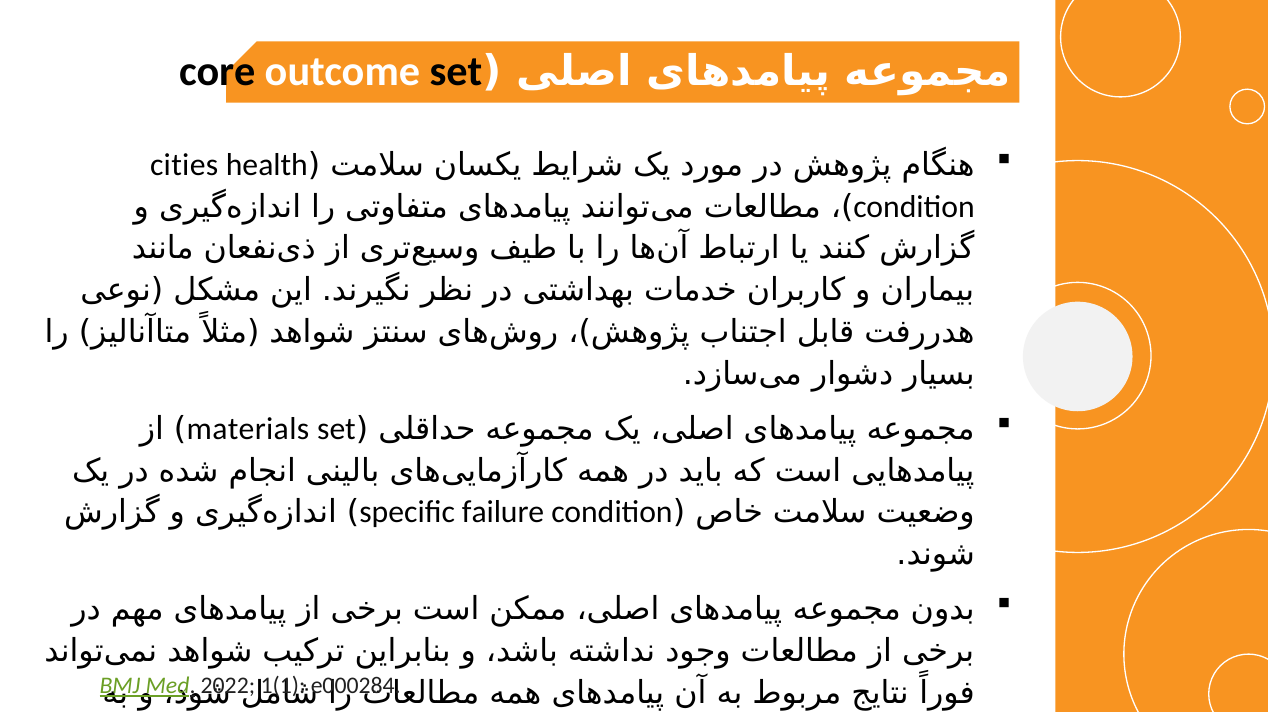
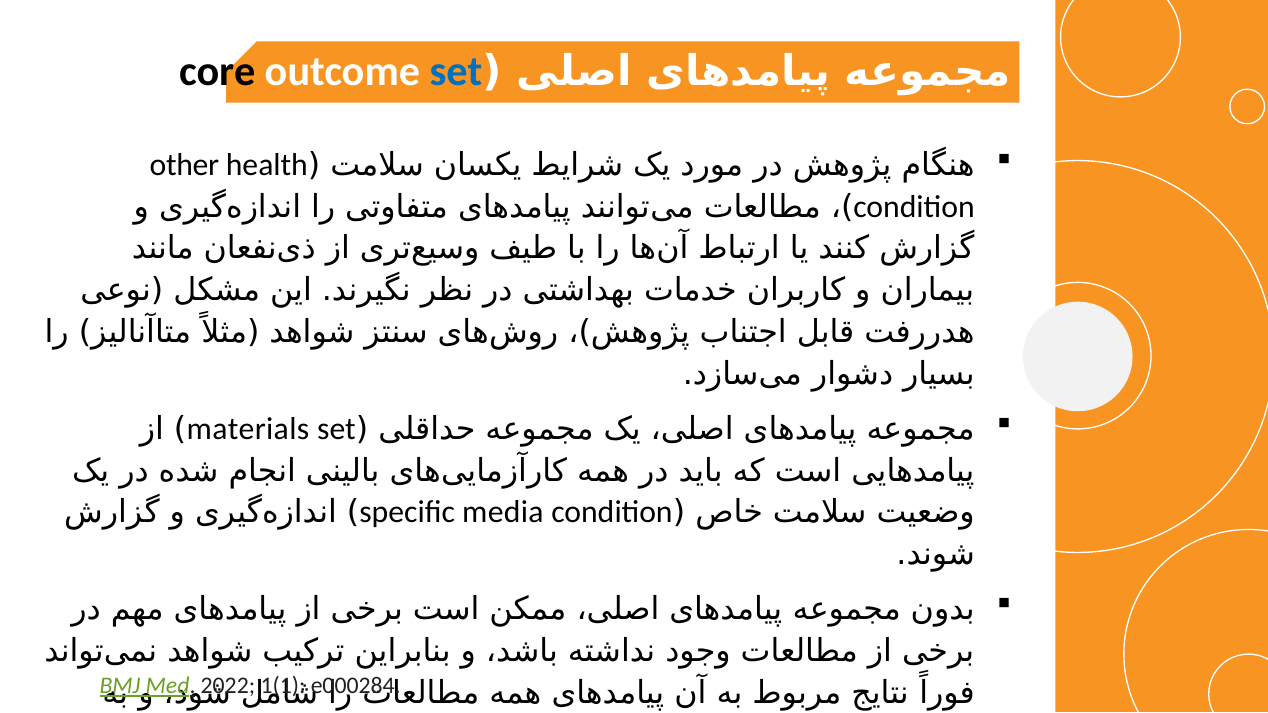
set colour: black -> blue (456, 72)
cities: cities -> other (184, 165)
failure: failure -> media (503, 513)
